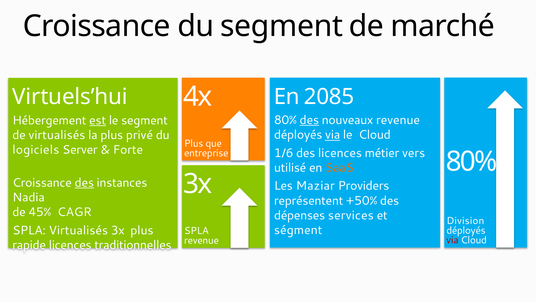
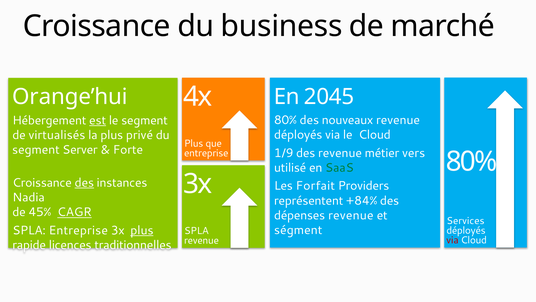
du segment: segment -> business (282, 26)
2085: 2085 -> 2045 (329, 97)
Virtuels’hui: Virtuels’hui -> Orange’hui (70, 97)
des underline: present -> none (309, 120)
via underline: present -> none (333, 135)
logiciels: logiciels -> segment (36, 150)
1/6: 1/6 -> 1/9 (284, 153)
des licences: licences -> revenue (340, 153)
SaaS colour: orange -> green (339, 168)
Maziar: Maziar -> Forfait (315, 186)
+50%: +50% -> +84% (362, 200)
CAGR underline: none -> present (74, 212)
dépenses services: services -> revenue (351, 215)
Division: Division -> Services (465, 221)
SPLA Virtualisés: Virtualisés -> Entreprise (78, 230)
plus underline: none -> present (142, 230)
